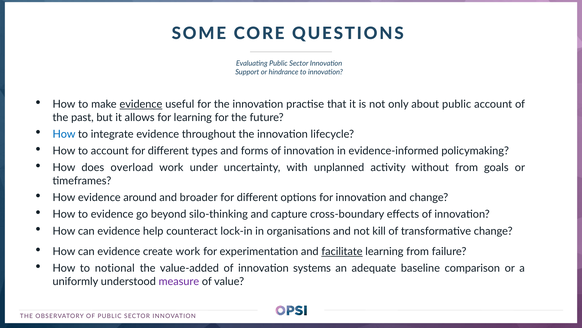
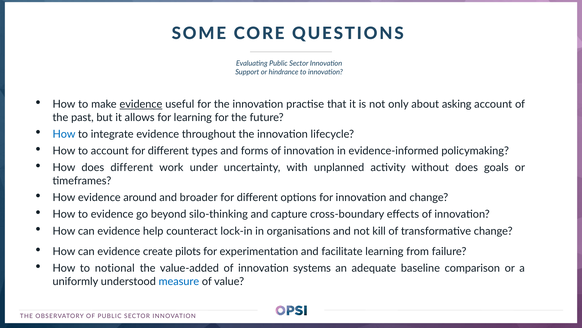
about public: public -> asking (457, 104)
does overload: overload -> different (132, 167)
without from: from -> does (467, 167)
create work: work -> pilots (188, 251)
facilitate underline: present -> none (342, 251)
measure colour: purple -> blue (179, 281)
